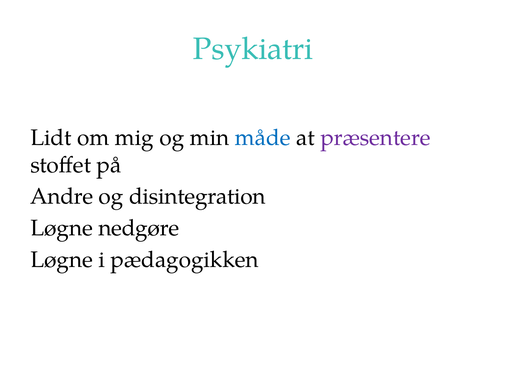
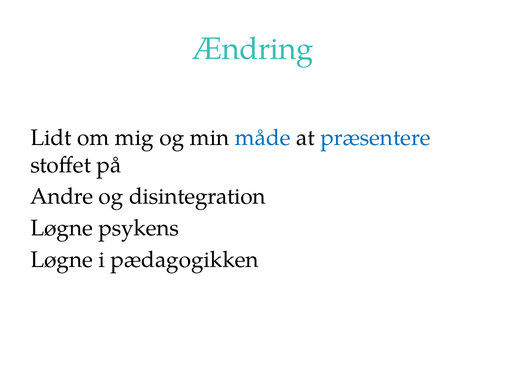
Psykiatri: Psykiatri -> Ændring (253, 49)
præsentere colour: purple -> blue (376, 138)
nedgøre: nedgøre -> psykens (139, 228)
